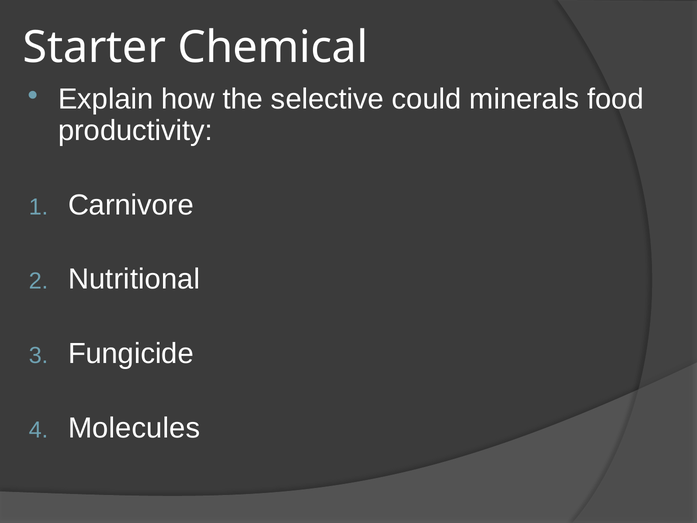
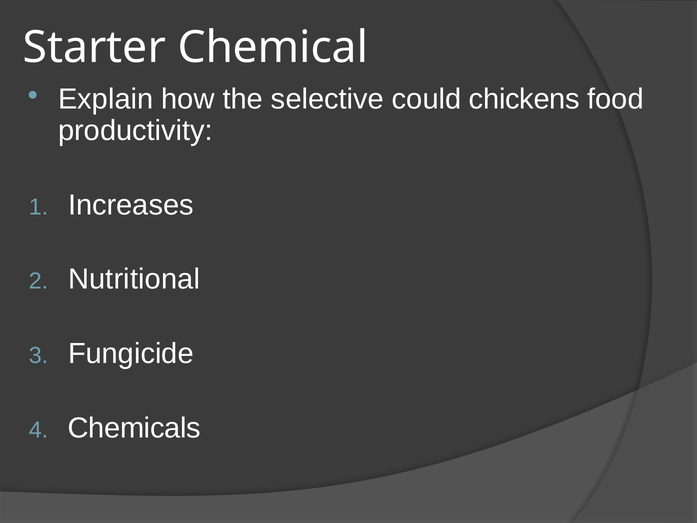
minerals: minerals -> chickens (524, 99)
Carnivore: Carnivore -> Increases (131, 205)
Molecules: Molecules -> Chemicals (134, 428)
